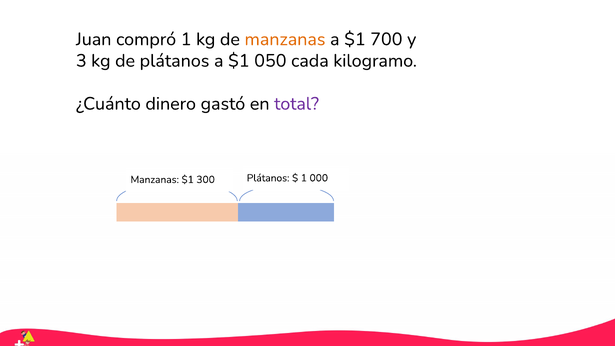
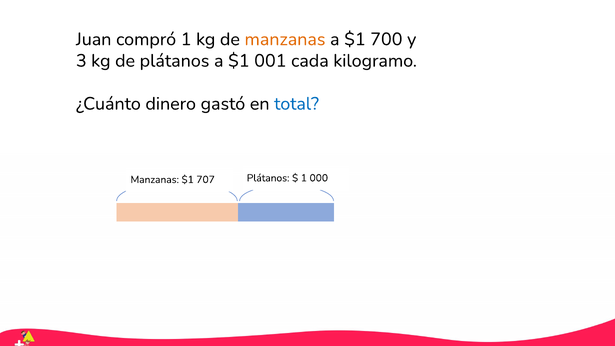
050: 050 -> 001 (270, 61)
total colour: purple -> blue (297, 104)
300: 300 -> 707 (206, 180)
